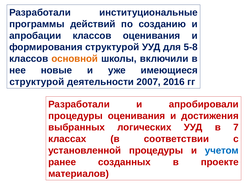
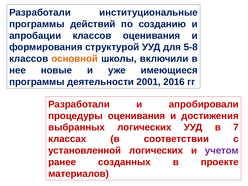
структурой: структурой -> программы (37, 82)
2007: 2007 -> 2001 (149, 82)
установленной процедуры: процедуры -> логических (156, 151)
учетом colour: blue -> purple (222, 151)
